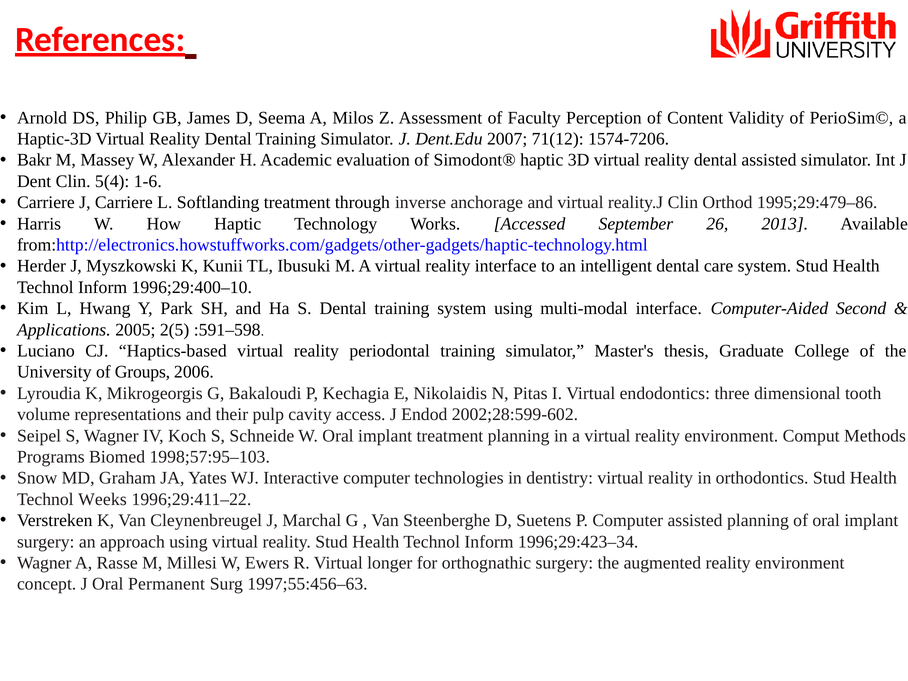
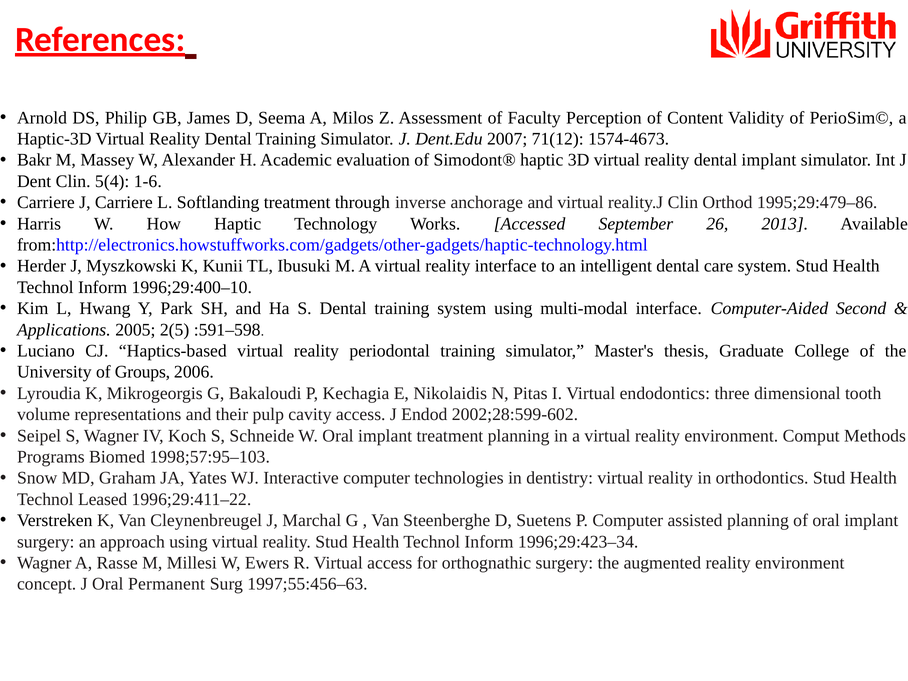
1574-7206: 1574-7206 -> 1574-4673 (629, 139)
dental assisted: assisted -> implant (769, 160)
Weeks: Weeks -> Leased (103, 499)
Virtual longer: longer -> access (390, 563)
